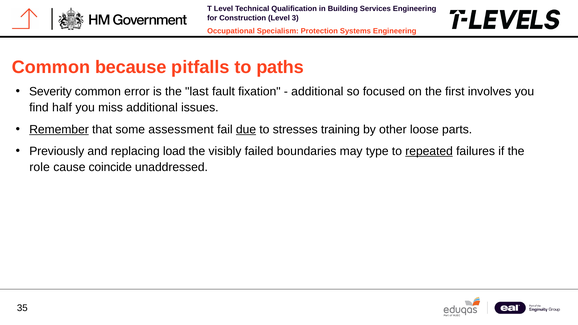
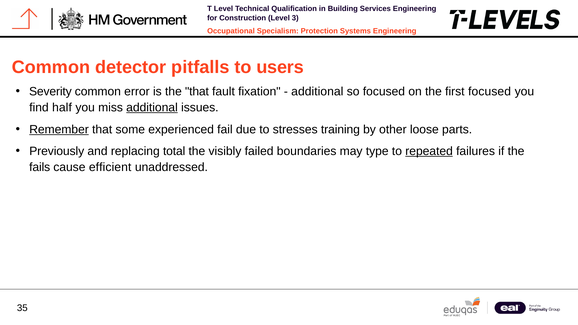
because: because -> detector (131, 67)
paths: paths -> users (280, 67)
the last: last -> that (197, 92)
first involves: involves -> focused (490, 92)
additional underline: none -> present (152, 108)
assessment: assessment -> experienced (181, 129)
due underline: present -> none (246, 129)
load: load -> total (174, 151)
role: role -> fails (40, 167)
coincide: coincide -> efficient (110, 167)
